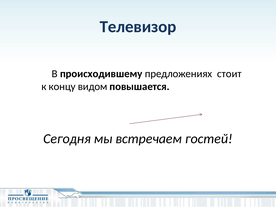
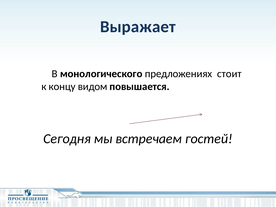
Телевизор: Телевизор -> Выражает (138, 27)
происходившему: происходившему -> монологического (101, 74)
